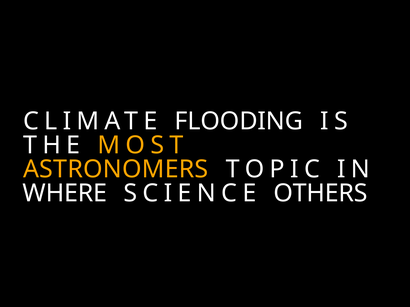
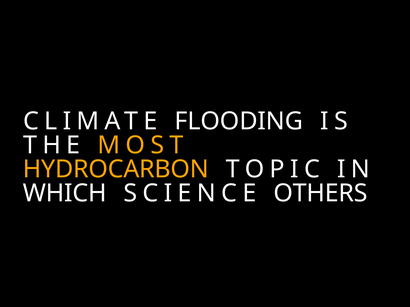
ASTRONOMERS: ASTRONOMERS -> HYDROCARBON (116, 169)
WHERE: WHERE -> WHICH (65, 193)
